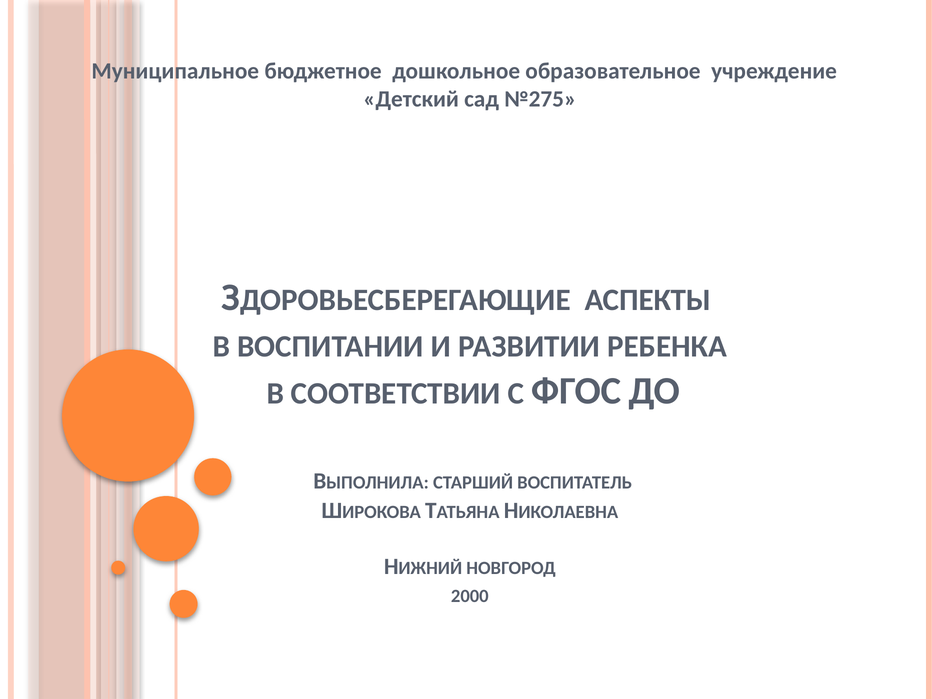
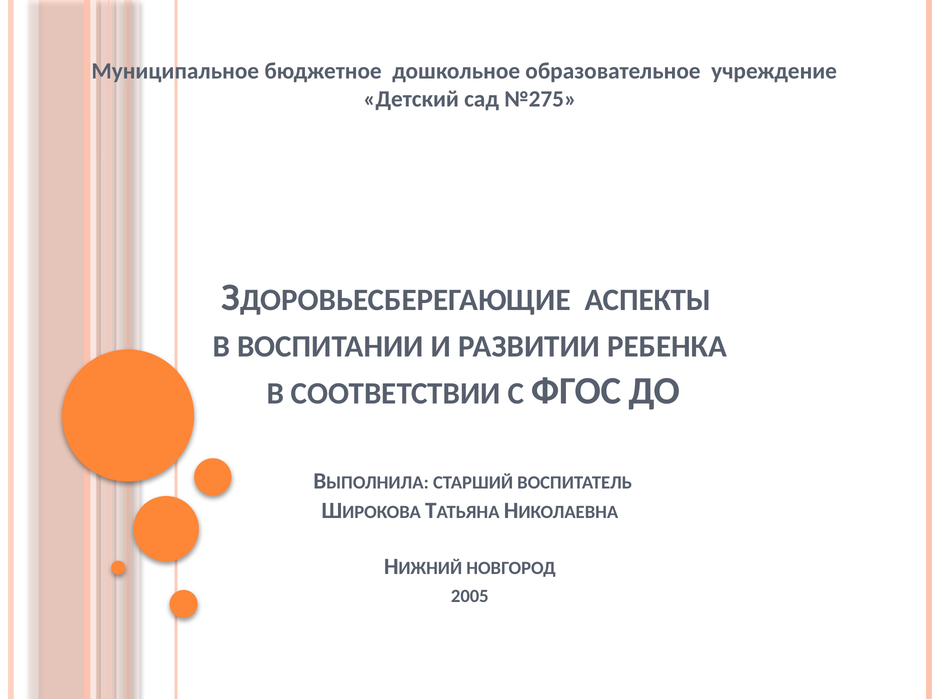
2000: 2000 -> 2005 (470, 596)
